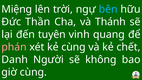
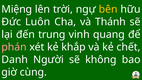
bên colour: light blue -> yellow (108, 9)
Thần: Thần -> Luôn (38, 22)
tuyên: tuyên -> trung (52, 34)
kẻ cùng: cùng -> khắp (73, 47)
